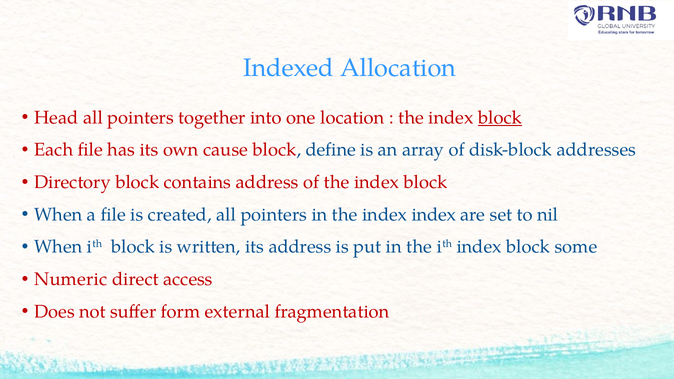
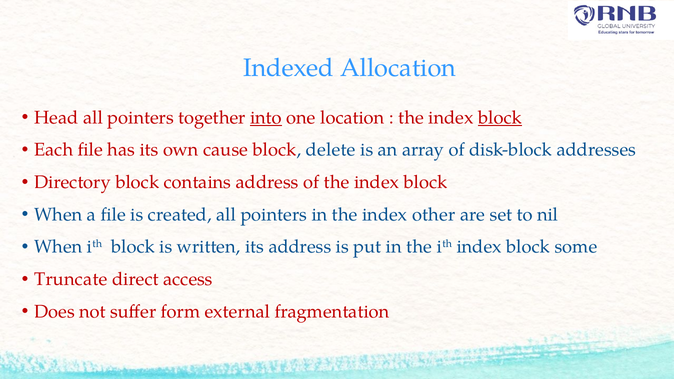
into underline: none -> present (266, 118)
define: define -> delete (331, 150)
index index: index -> other (434, 215)
Numeric: Numeric -> Truncate (71, 279)
